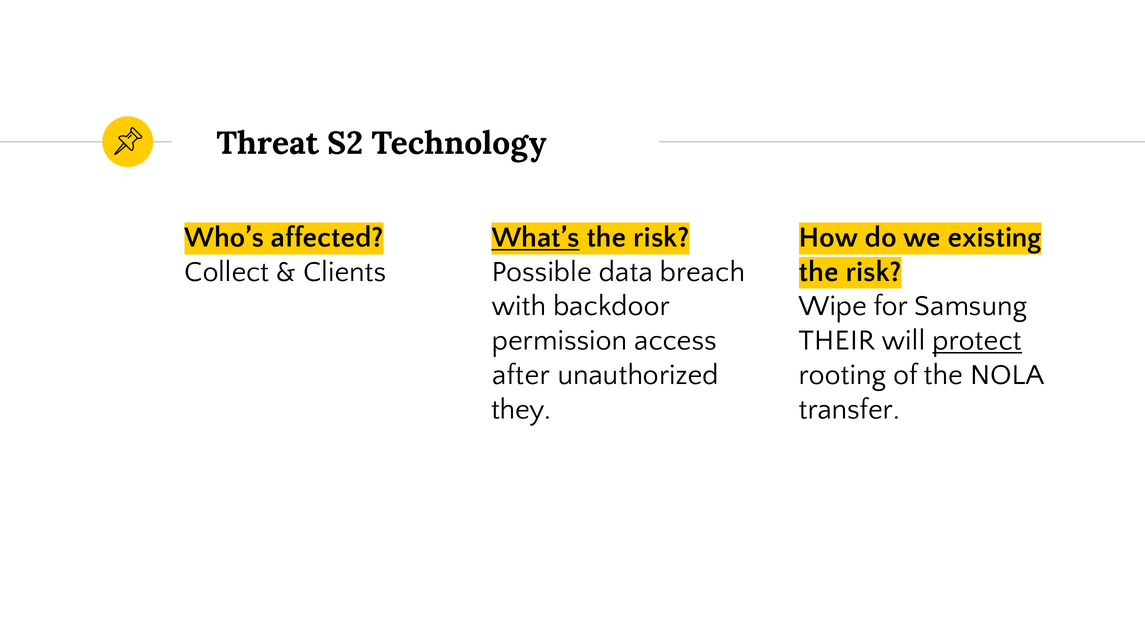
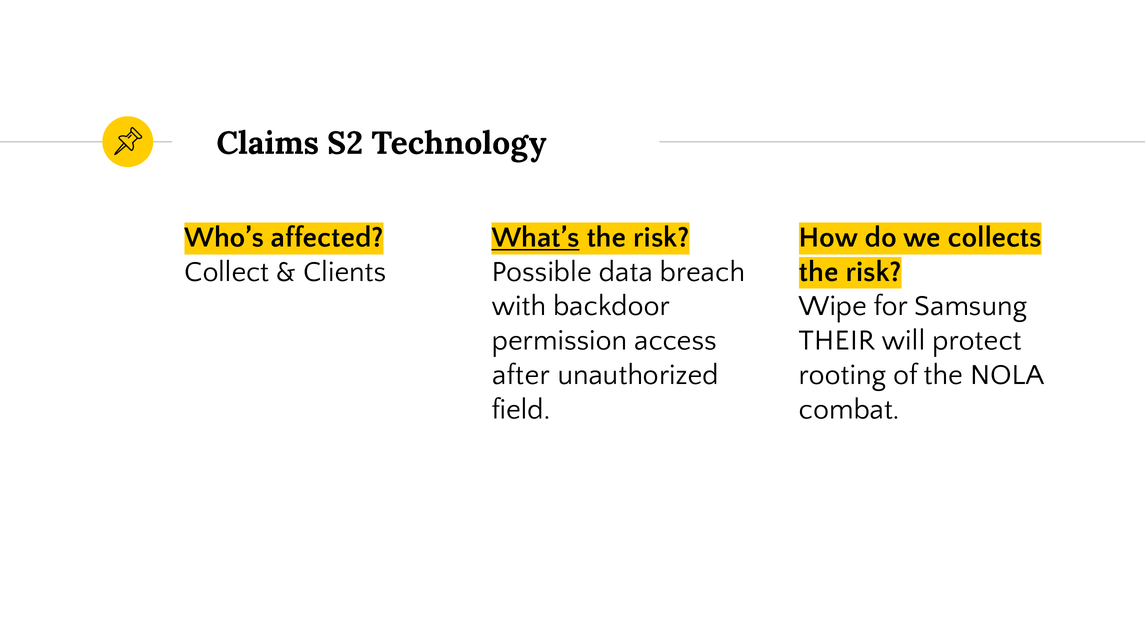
Threat: Threat -> Claims (268, 143)
existing: existing -> collects (995, 237)
protect underline: present -> none (977, 340)
they: they -> field (521, 409)
transfer: transfer -> combat (849, 409)
